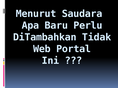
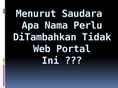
Baru: Baru -> Nama (56, 26)
